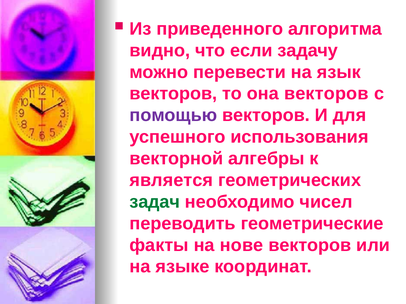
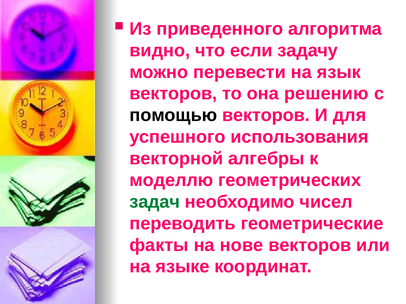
она векторов: векторов -> решению (326, 94)
помощью colour: purple -> black (173, 116)
является: является -> моделлю (171, 181)
